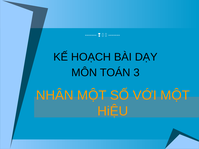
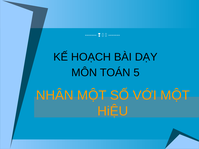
3: 3 -> 5 (137, 73)
